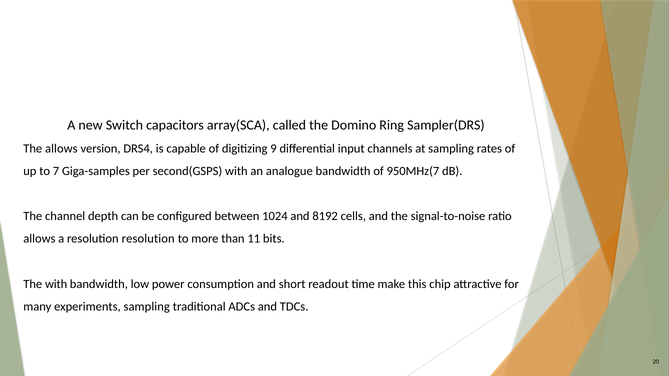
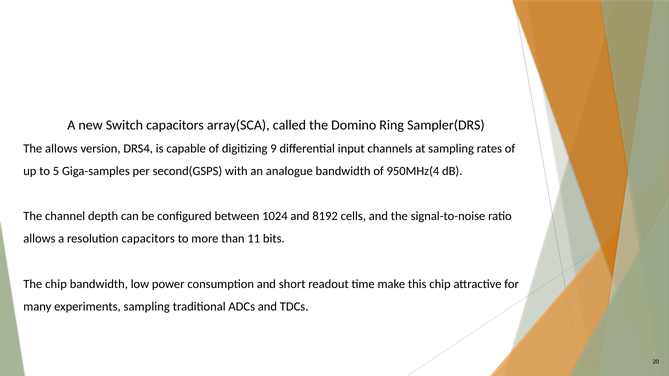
7: 7 -> 5 (56, 171)
950MHz(7: 950MHz(7 -> 950MHz(4 (413, 171)
resolution resolution: resolution -> capacitors (148, 239)
The with: with -> chip (56, 284)
